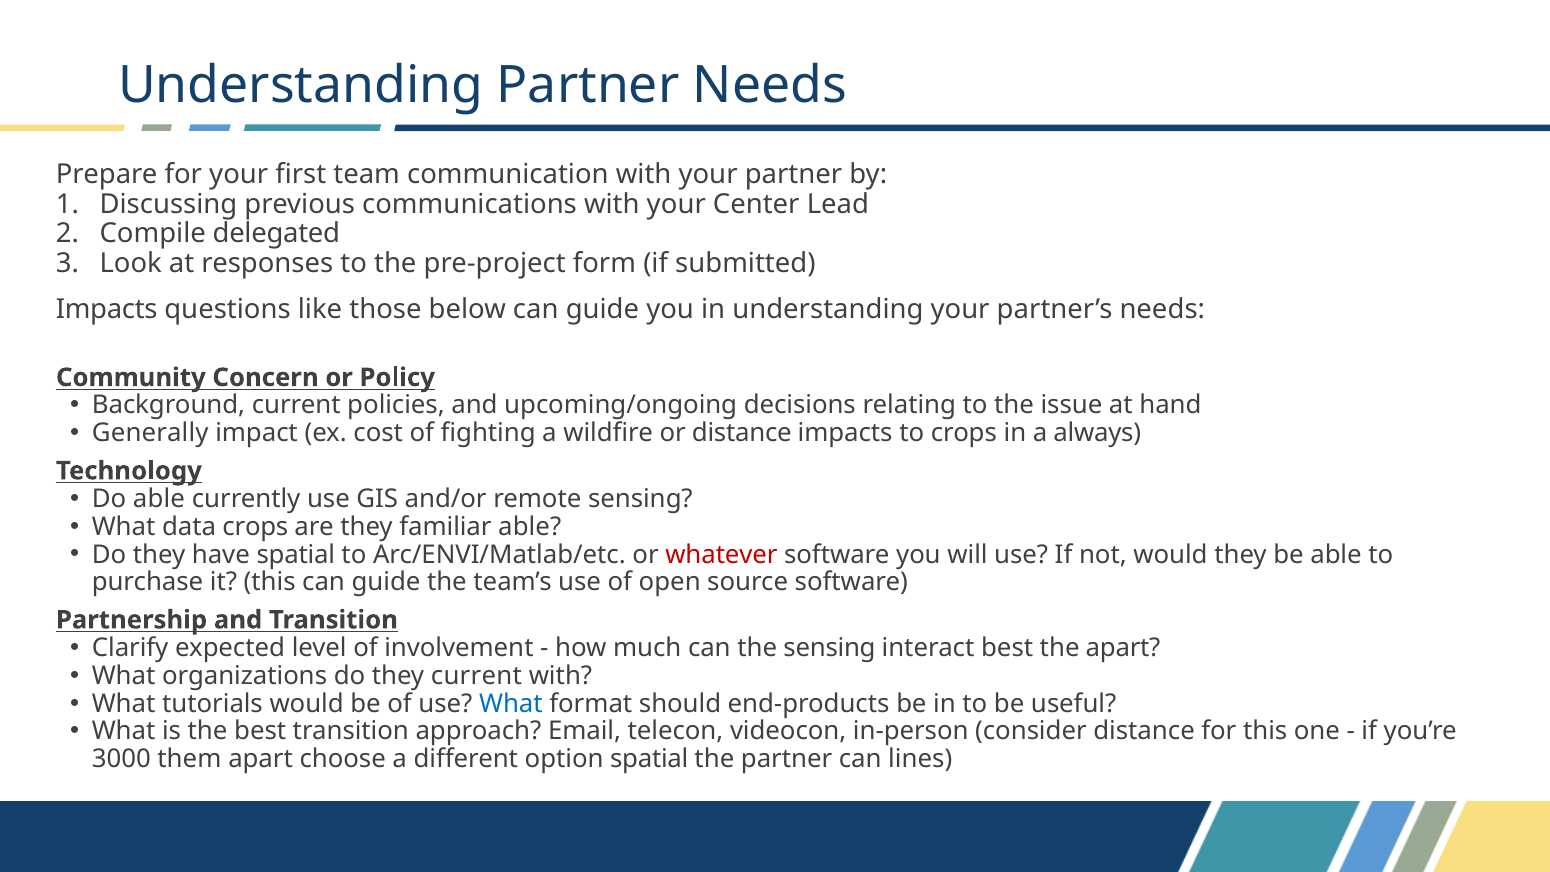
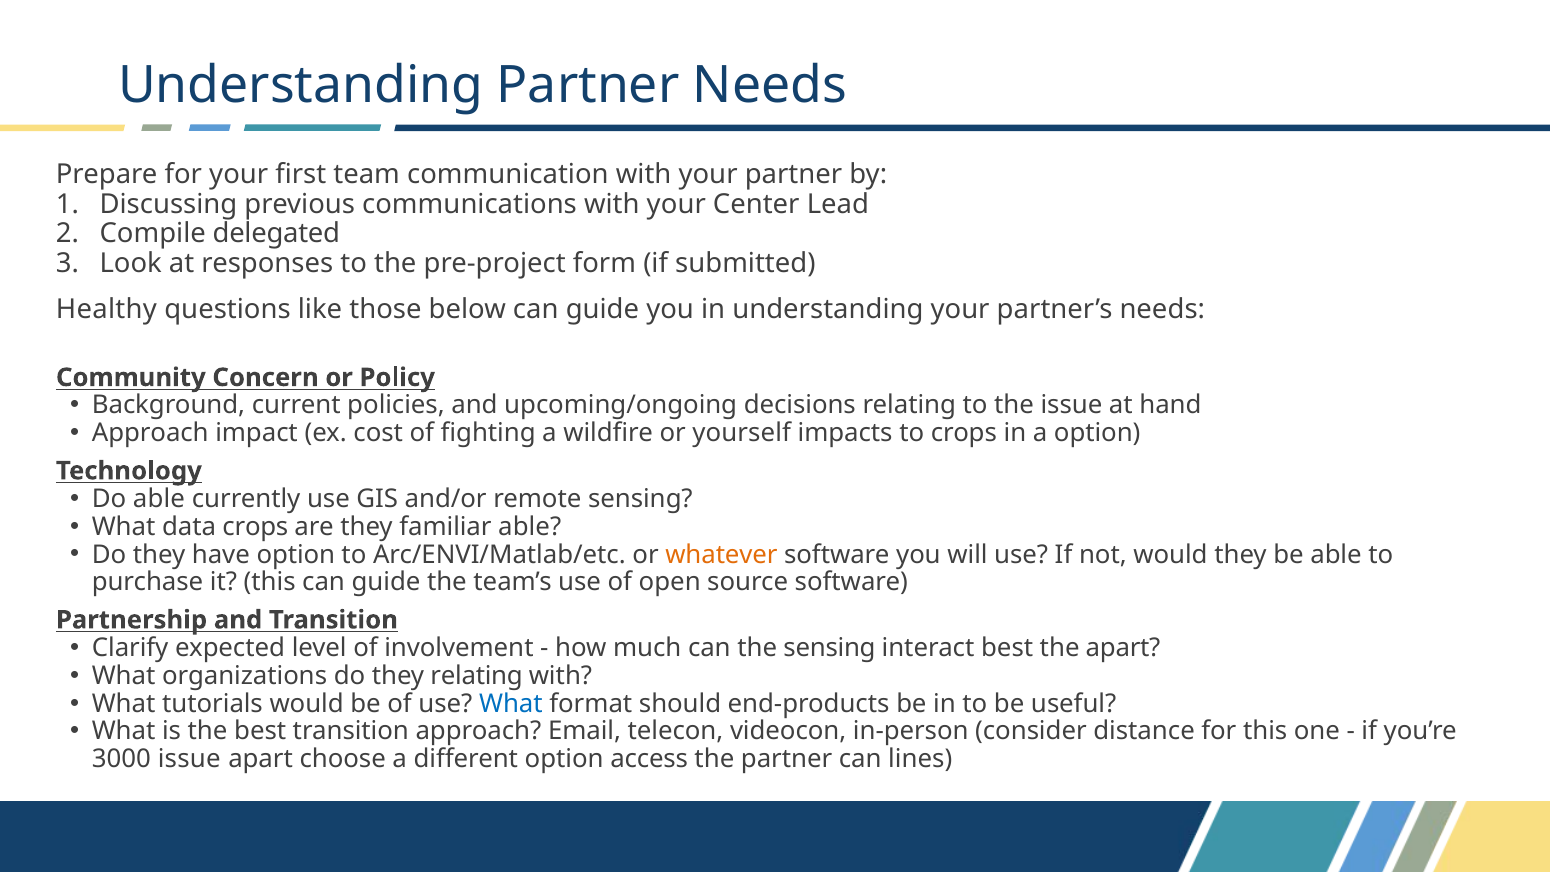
Impacts: Impacts -> Healthy (106, 309)
Generally: Generally -> Approach (150, 433)
or distance: distance -> yourself (742, 433)
a always: always -> option (1097, 433)
have spatial: spatial -> option (296, 554)
whatever colour: red -> orange (721, 554)
they current: current -> relating (477, 676)
3000 them: them -> issue (189, 759)
option spatial: spatial -> access (649, 759)
